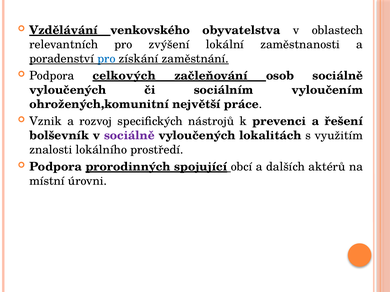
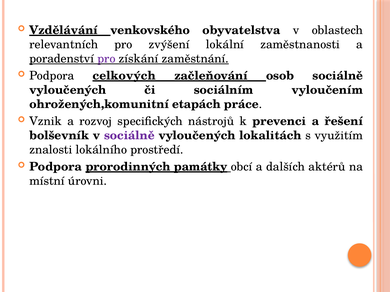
pro colour: blue -> purple (106, 59)
největší: největší -> etapách (196, 104)
spojující: spojující -> památky (201, 167)
